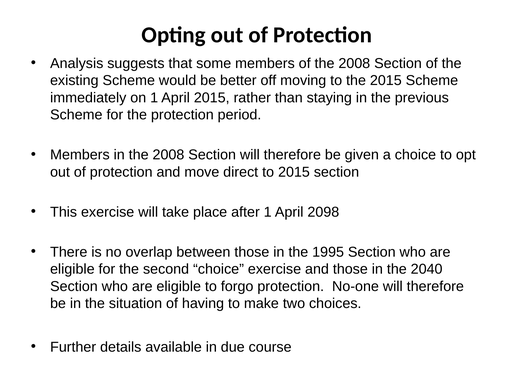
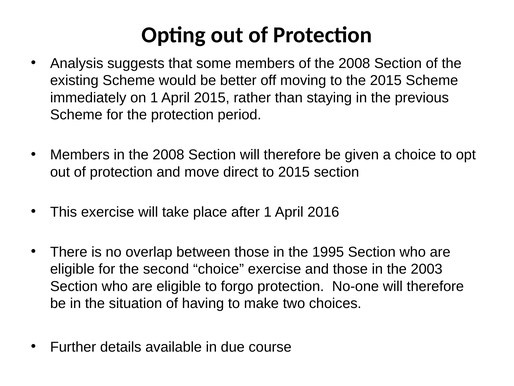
2098: 2098 -> 2016 (323, 212)
2040: 2040 -> 2003 (427, 269)
